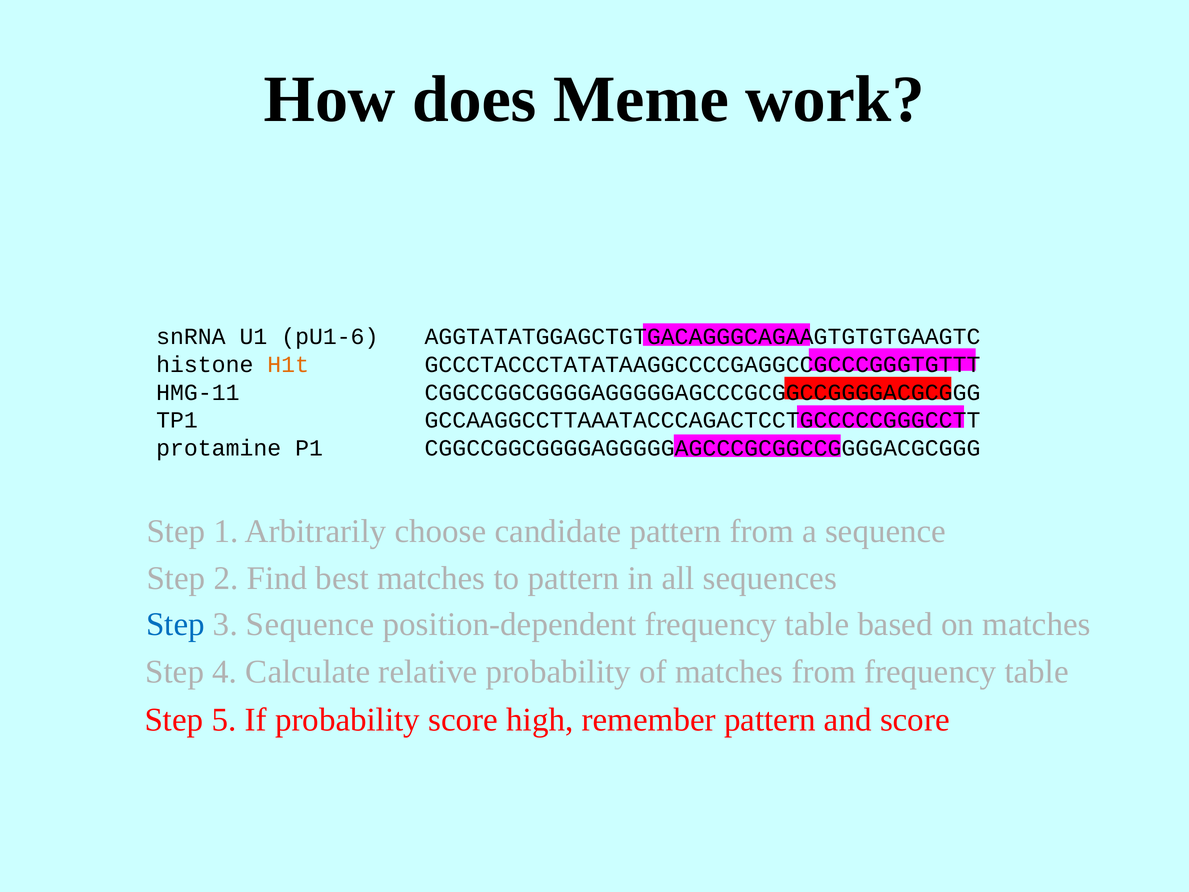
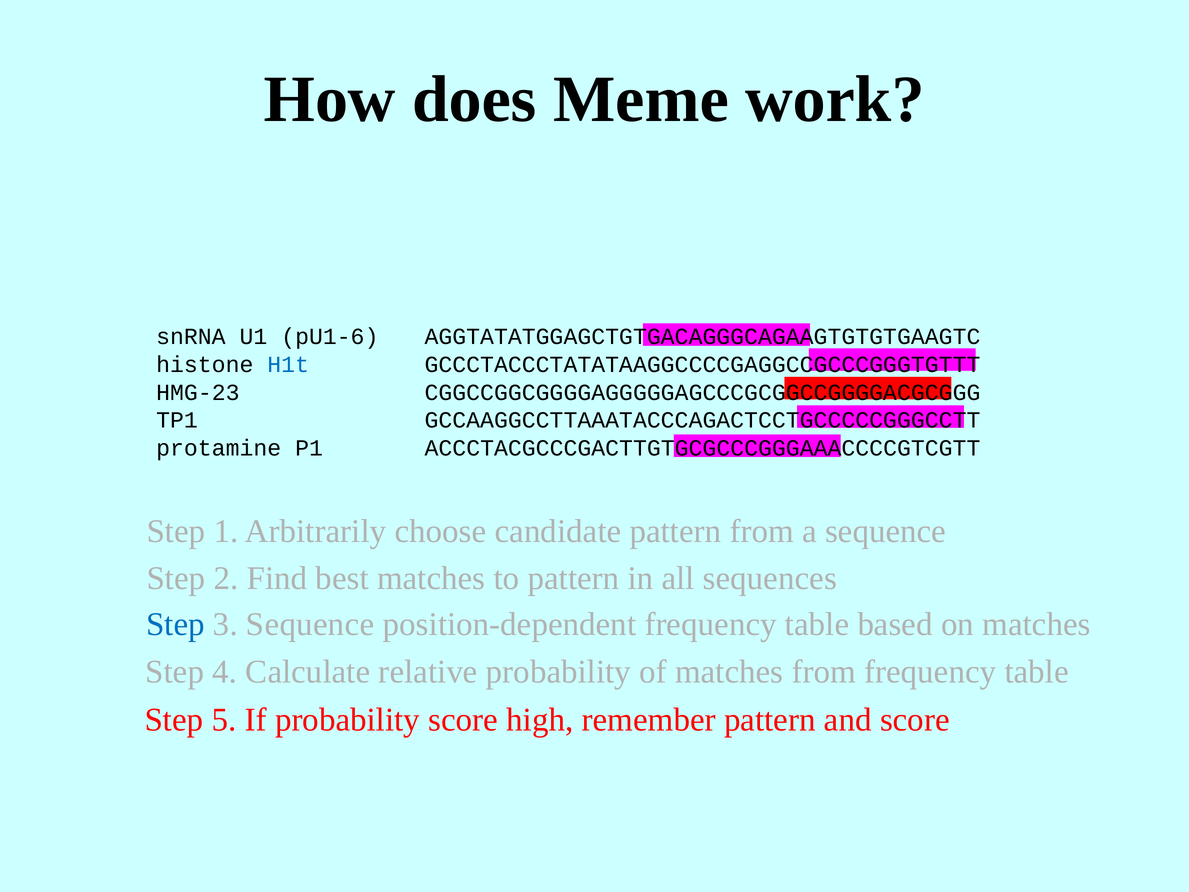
H1t colour: orange -> blue (288, 365)
HMG-11: HMG-11 -> HMG-23 (198, 392)
P1 CGGCCGGCGGGGAGGGGGAGCCCGCGGCCGGGGACGCGGG: CGGCCGGCGGGGAGGGGGAGCCCGCGGCCGGGGACGCGGG -> ACCCTACGCCCGACTTGTGCGCCCGGGAAACCCCGTCGTT (702, 448)
